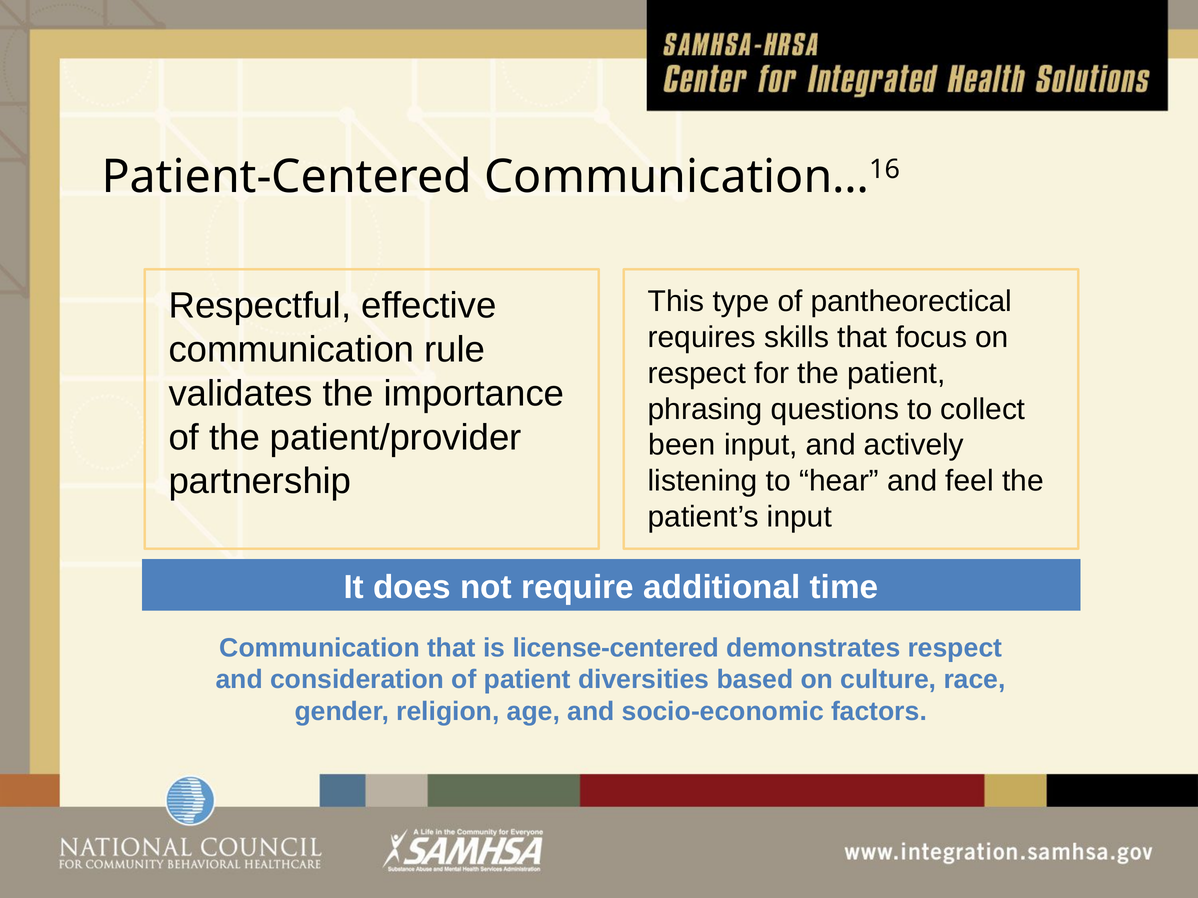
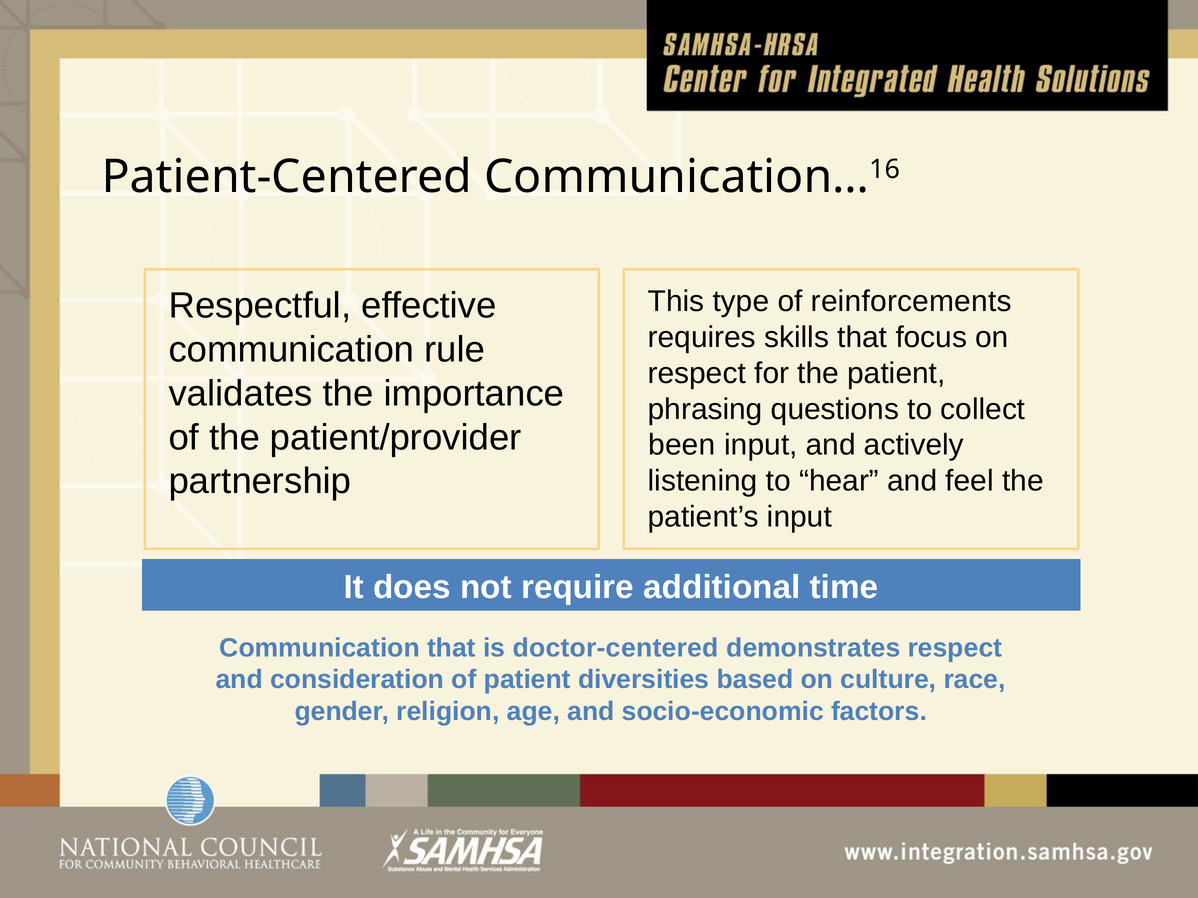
pantheorectical: pantheorectical -> reinforcements (911, 302)
license-centered: license-centered -> doctor-centered (616, 648)
